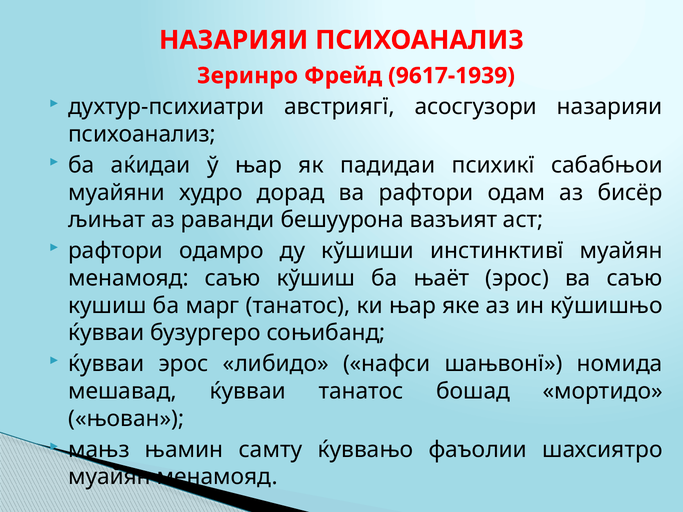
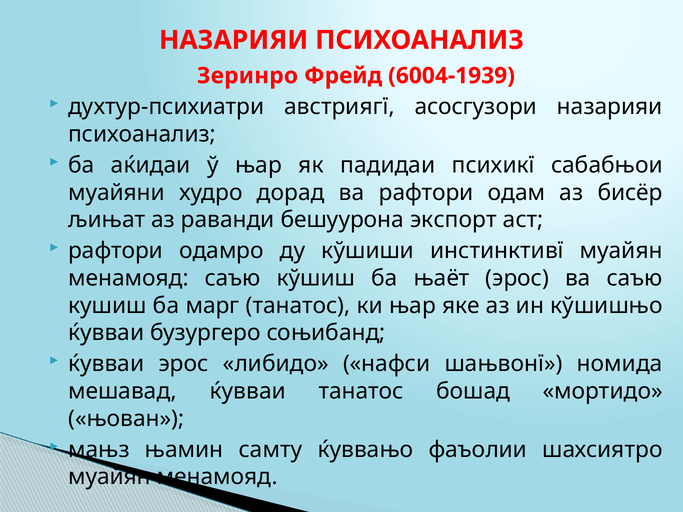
9617-1939: 9617-1939 -> 6004-1939 (452, 76)
вазъият: вазъият -> экспорт (453, 220)
